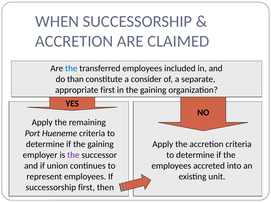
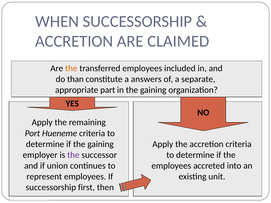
the colour: blue -> orange (71, 68)
consider: consider -> answers (146, 79)
appropriate first: first -> part (108, 90)
